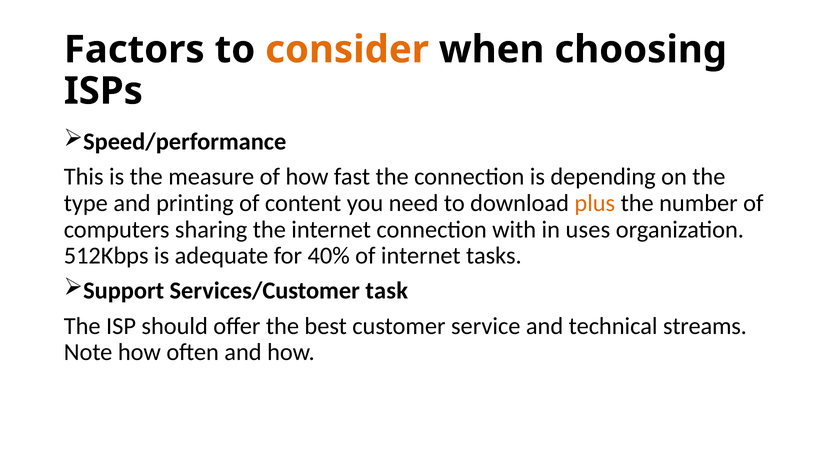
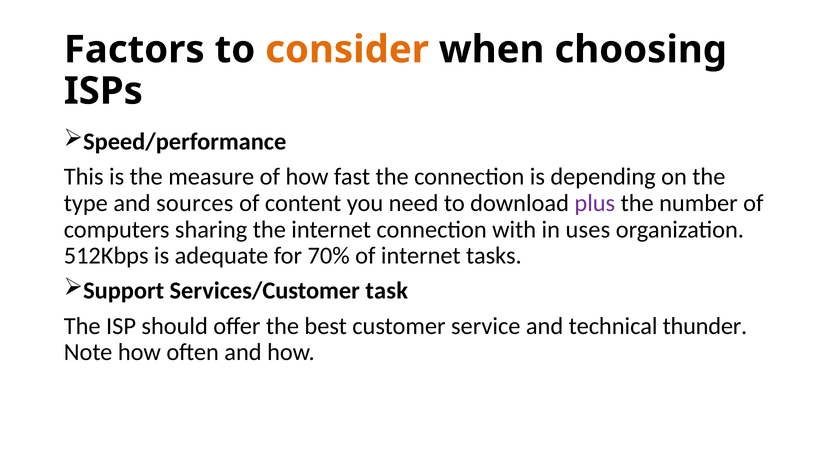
printing: printing -> sources (195, 203)
plus colour: orange -> purple (595, 203)
40%: 40% -> 70% (329, 256)
streams: streams -> thunder (705, 326)
